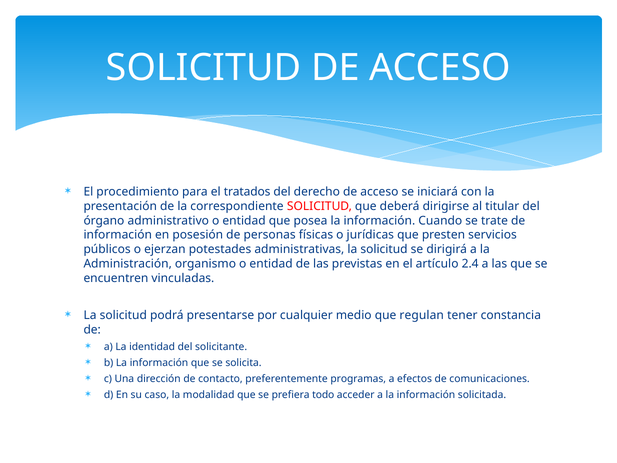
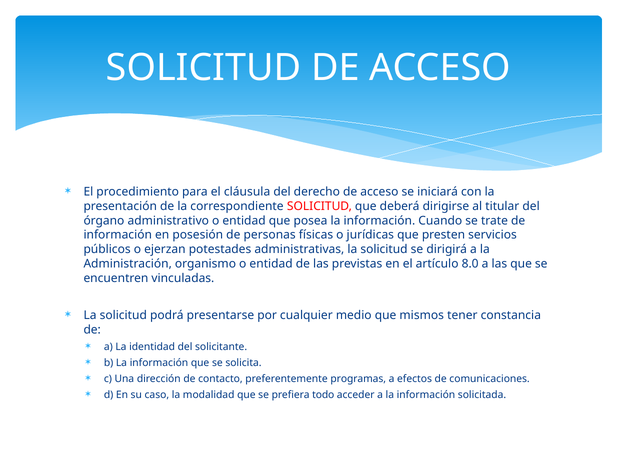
tratados: tratados -> cláusula (247, 192)
2.4: 2.4 -> 8.0 (470, 264)
regulan: regulan -> mismos (422, 315)
